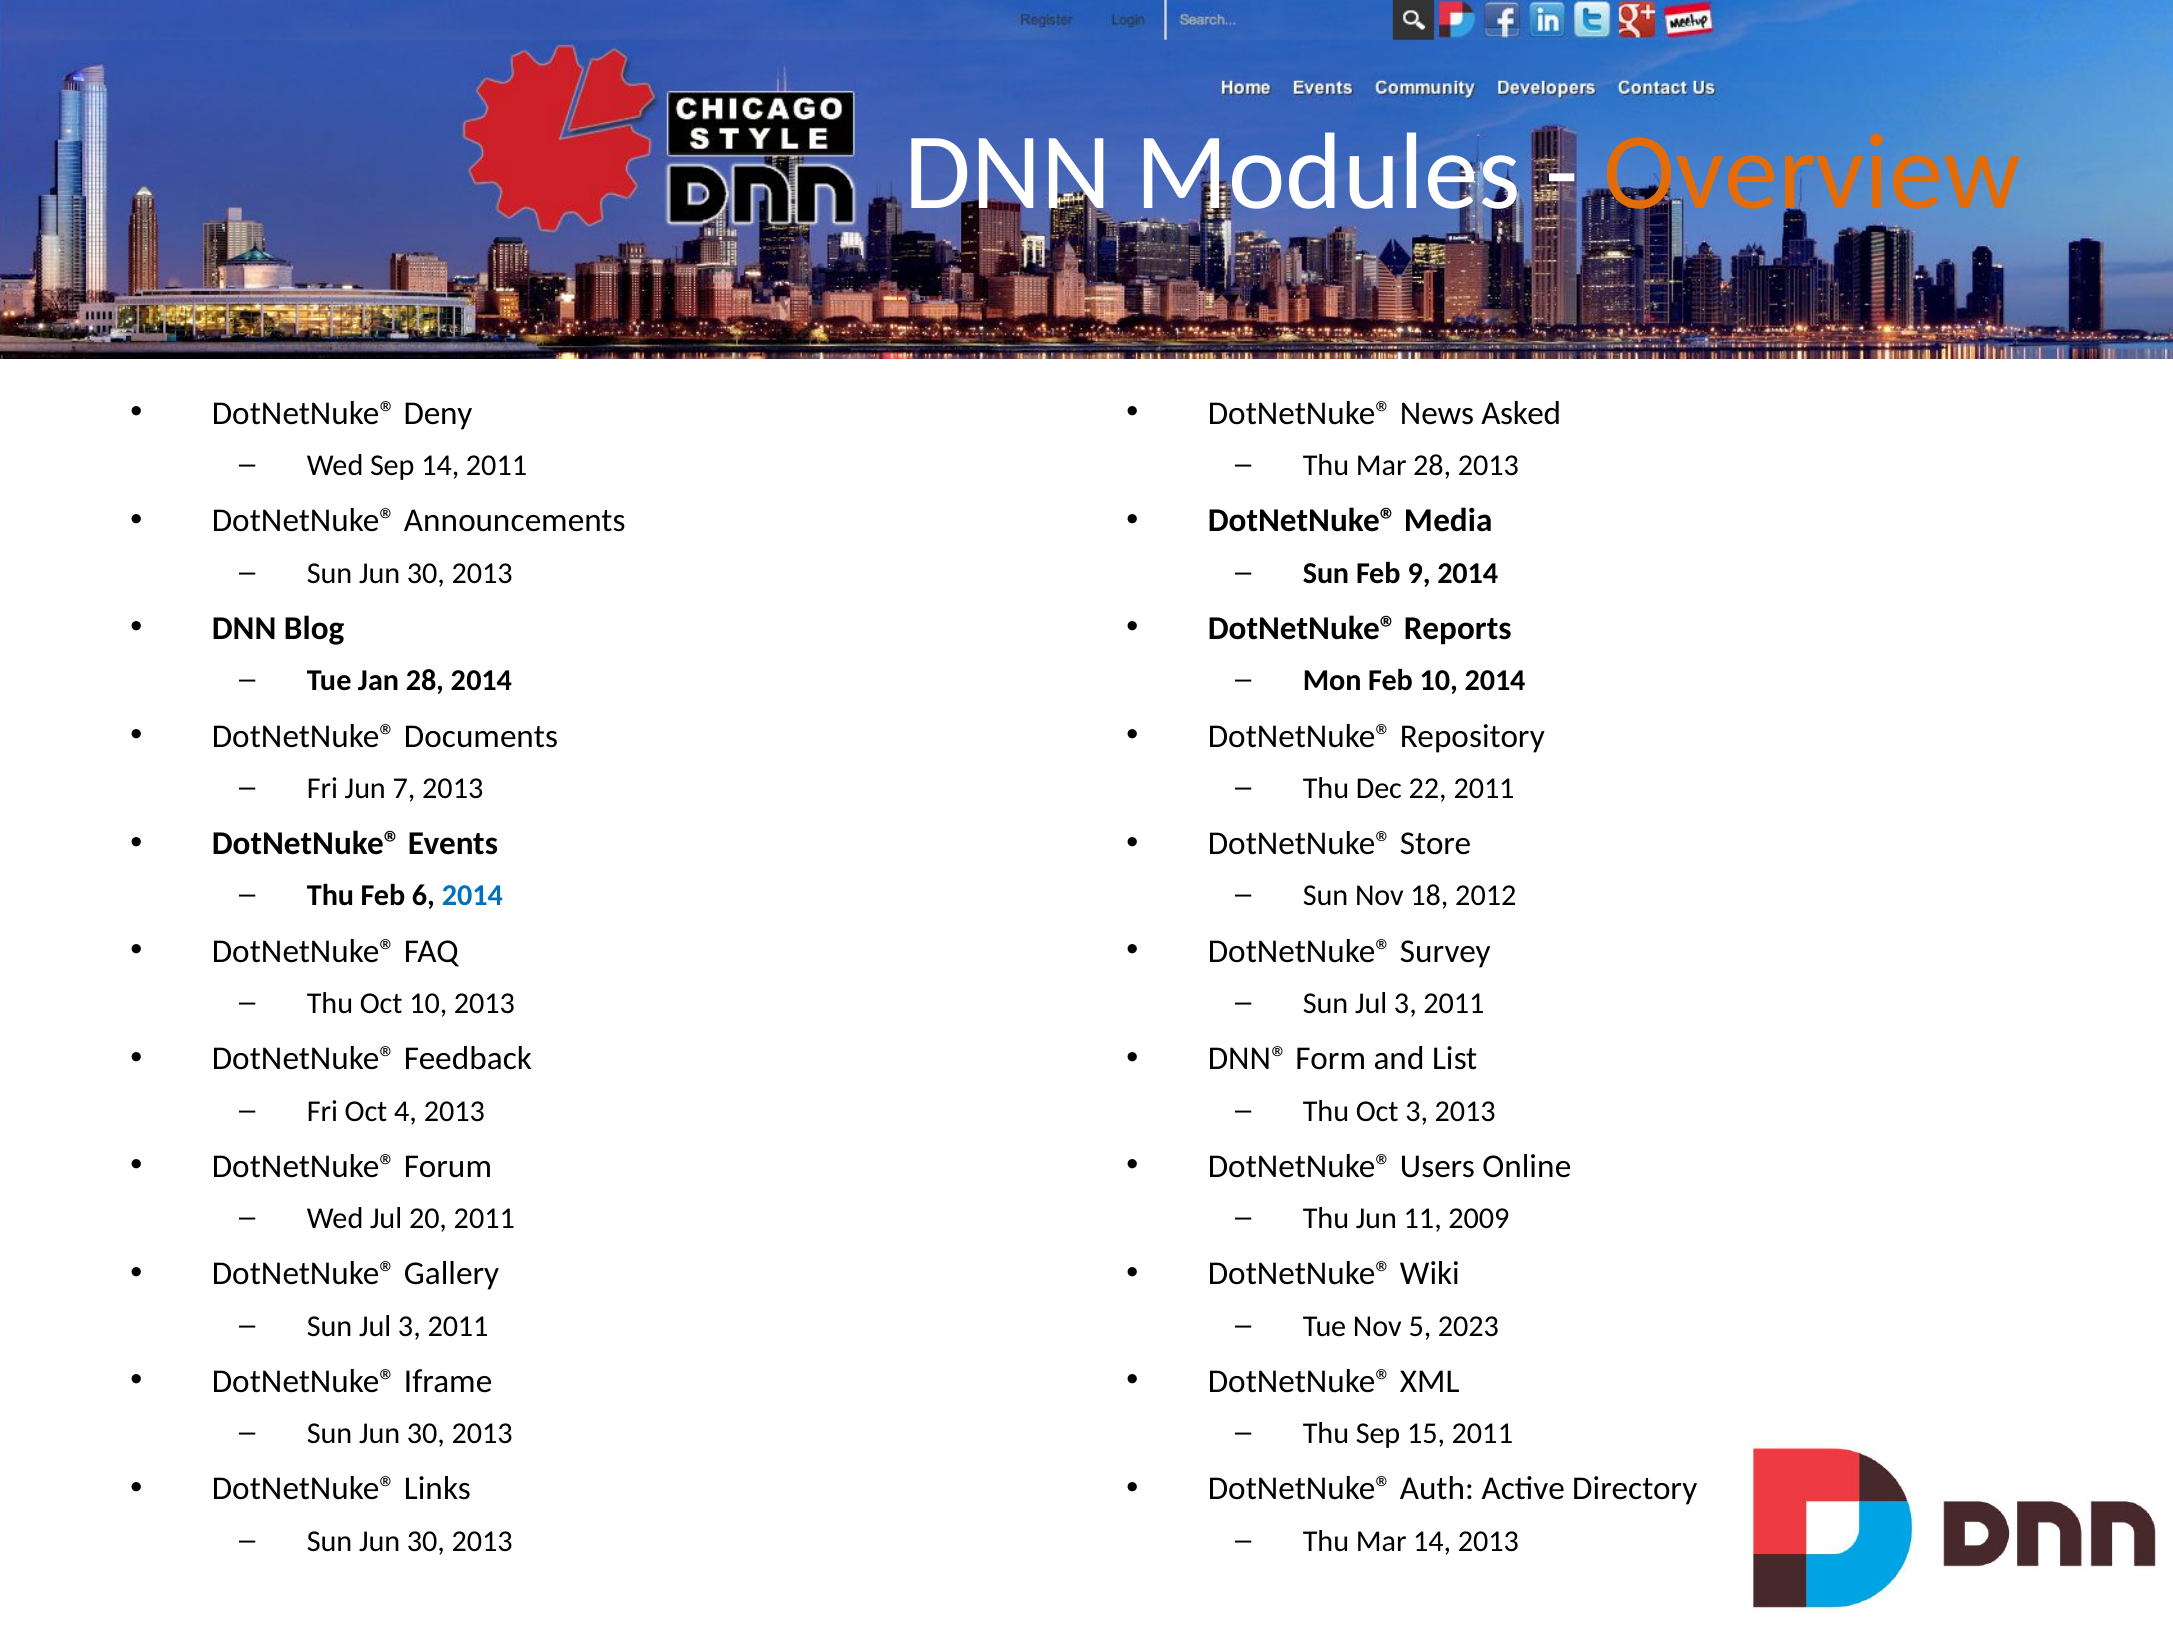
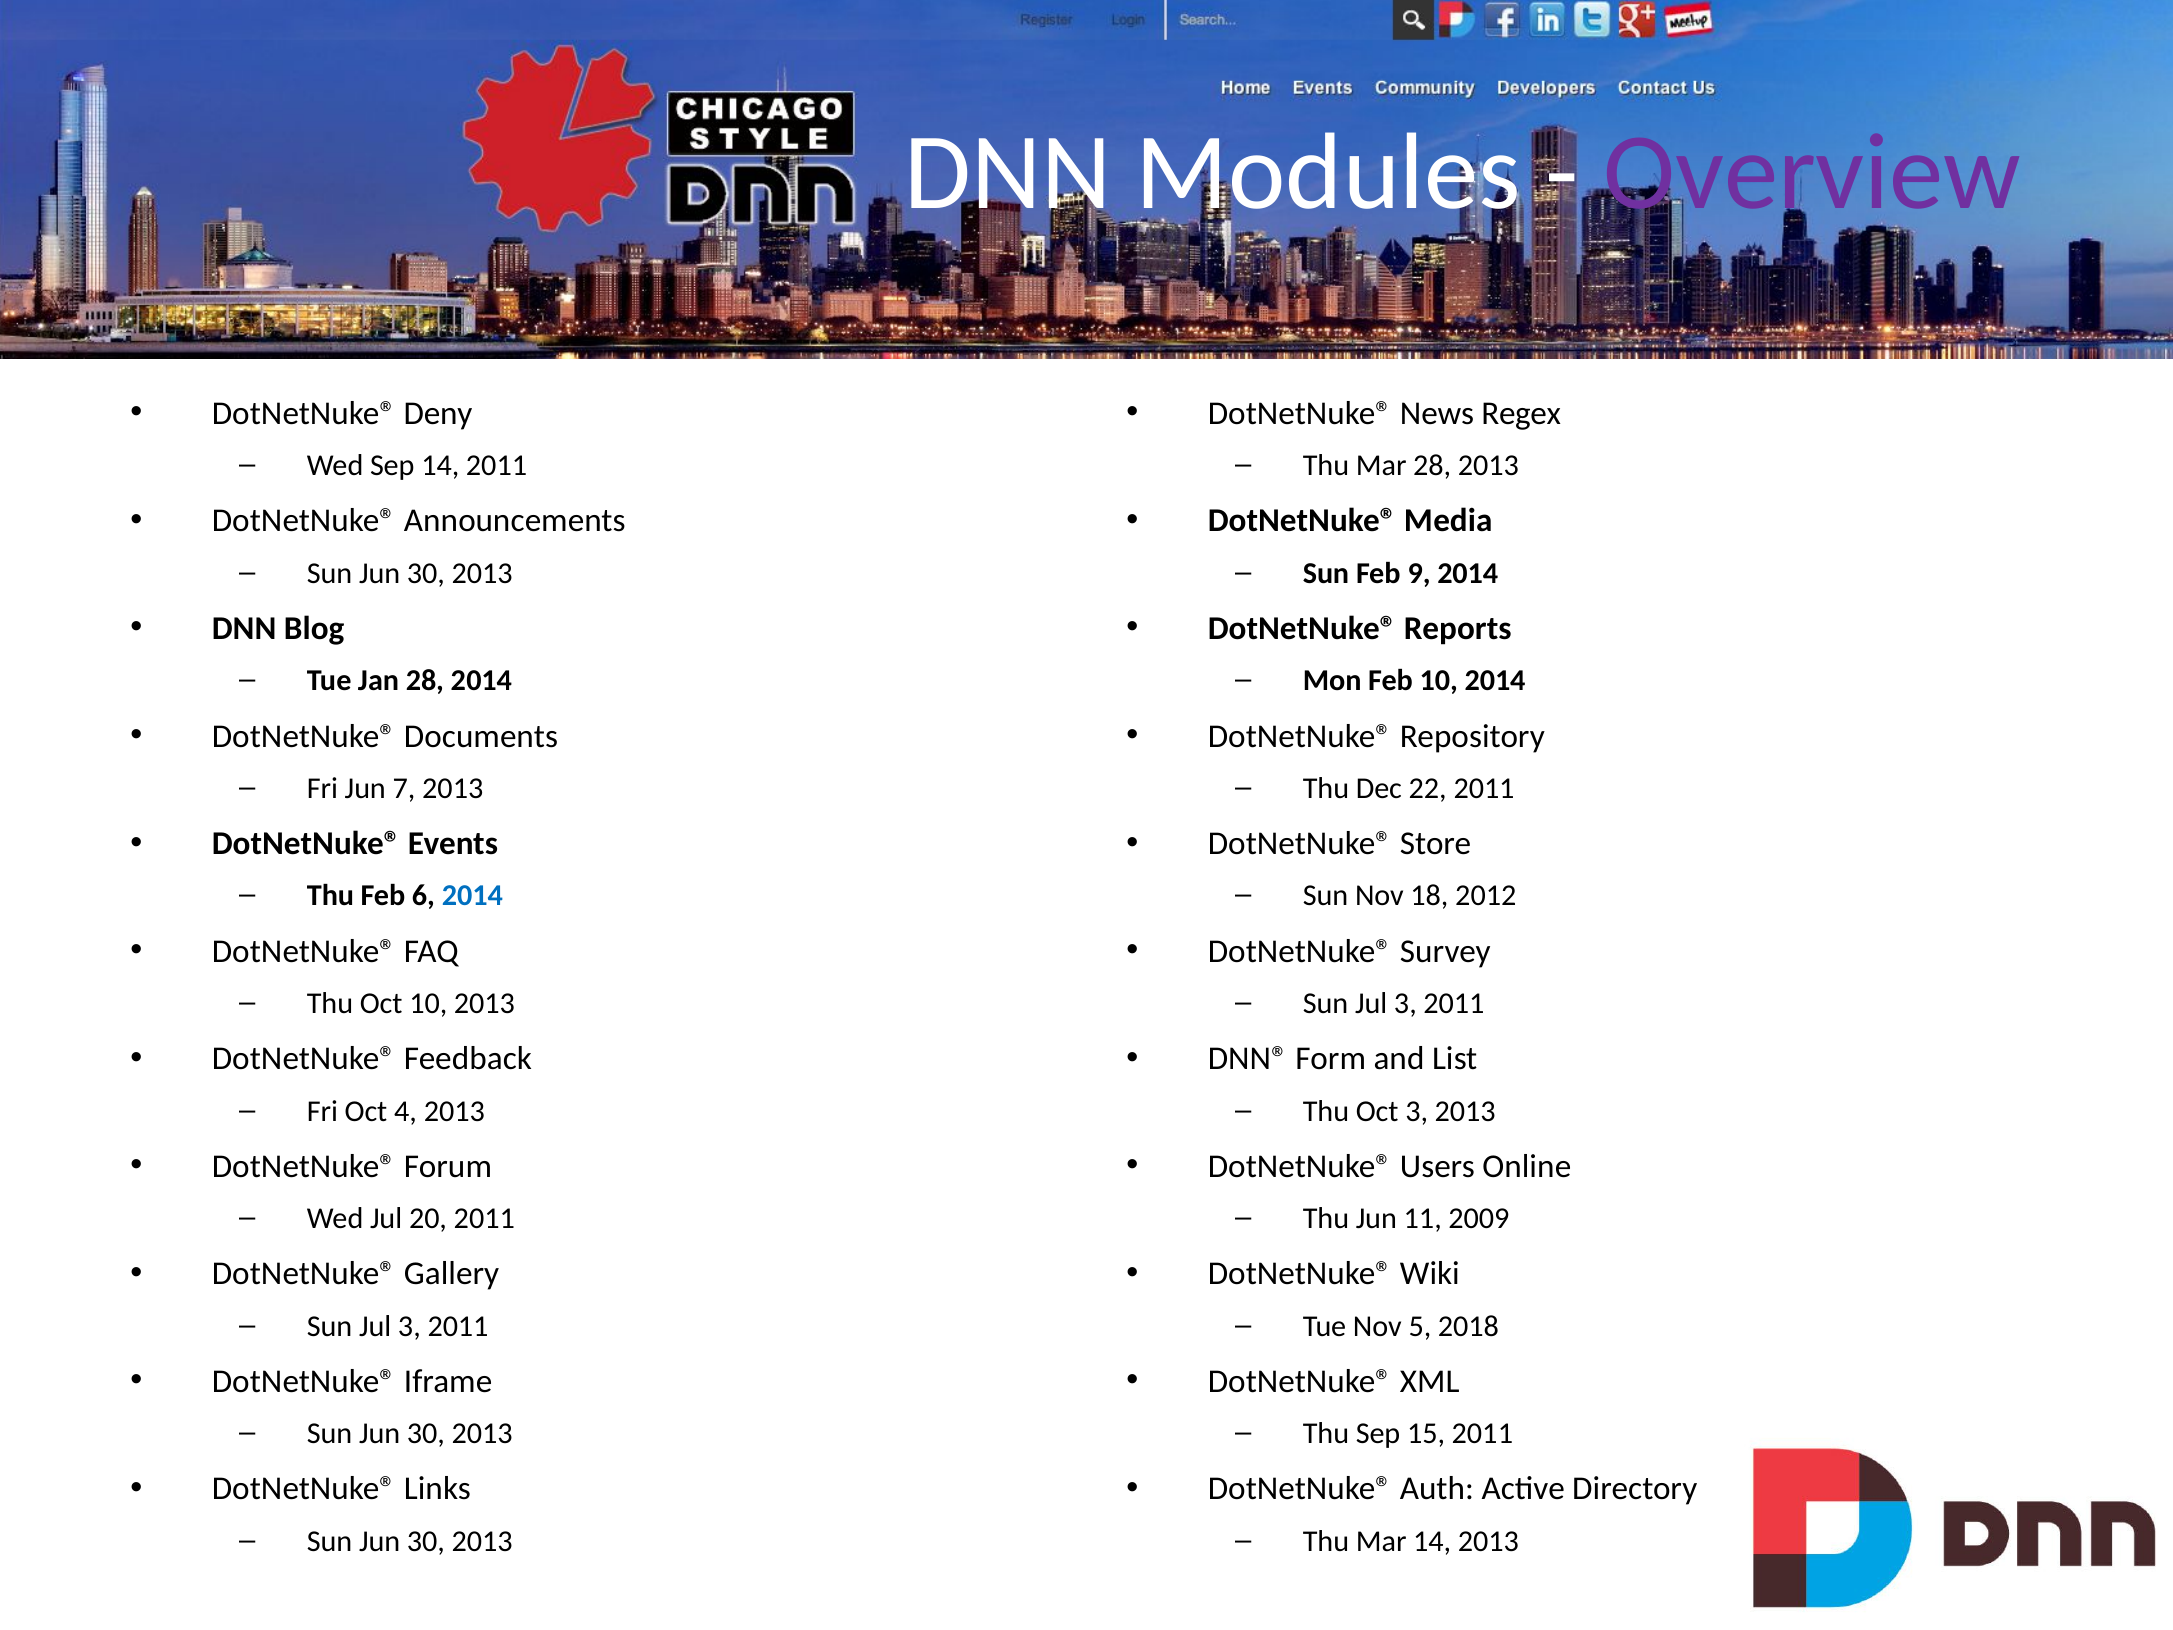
Overview colour: orange -> purple (1812, 173)
Asked: Asked -> Regex (1521, 413)
2023: 2023 -> 2018 (1468, 1326)
